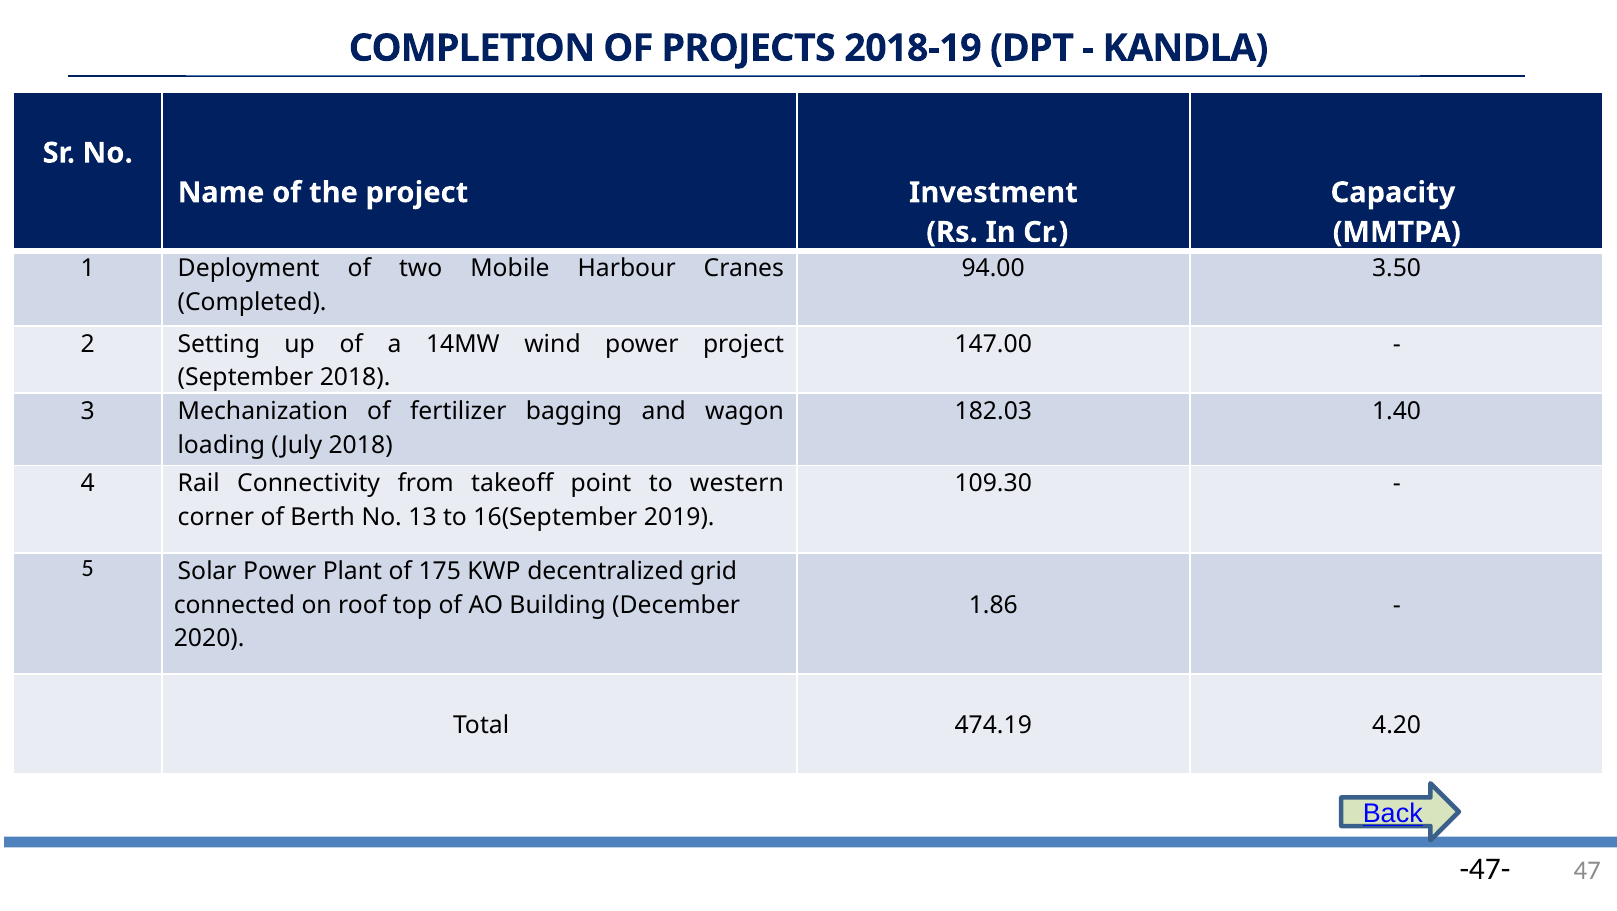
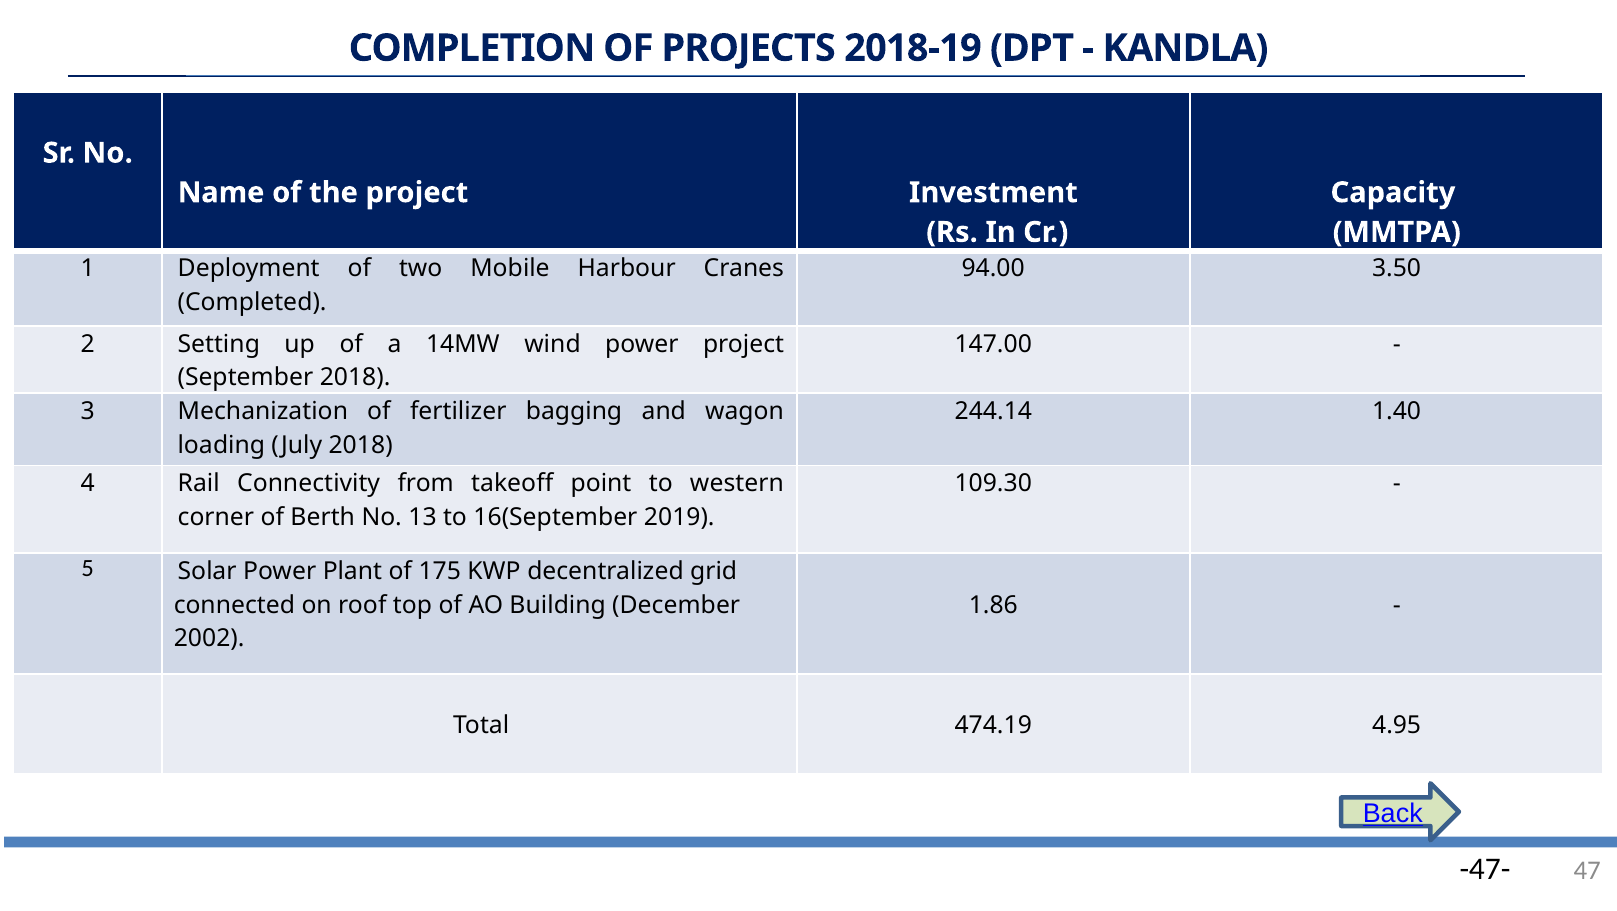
182.03: 182.03 -> 244.14 (993, 411)
2020: 2020 -> 2002 (209, 638)
4.20: 4.20 -> 4.95 (1397, 725)
